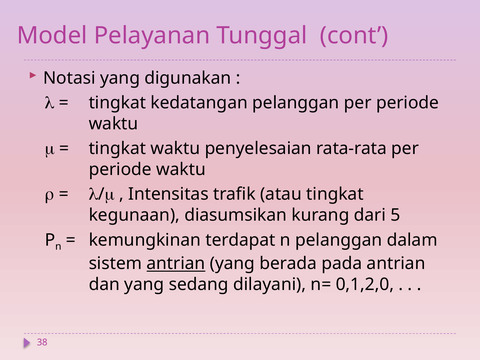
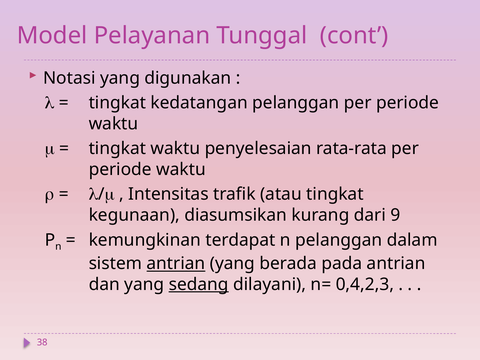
5: 5 -> 9 (395, 215)
sedang underline: none -> present (199, 284)
0,1,2,0: 0,1,2,0 -> 0,4,2,3 (365, 284)
